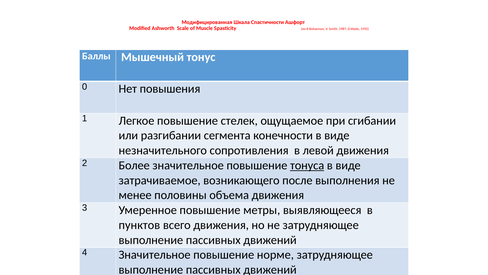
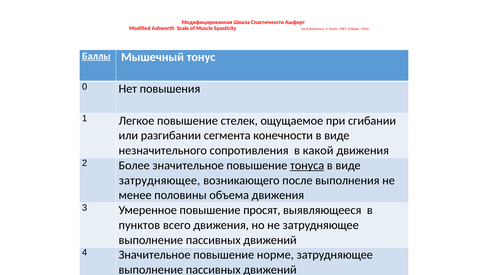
Баллы underline: none -> present (96, 56)
левой: левой -> какой (318, 150)
затрачиваемое: затрачиваемое -> затрудняющее (160, 180)
метры: метры -> просят (262, 210)
